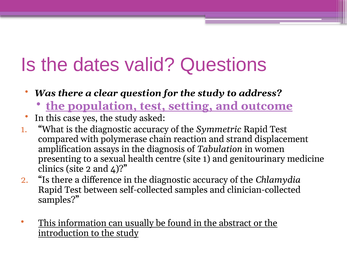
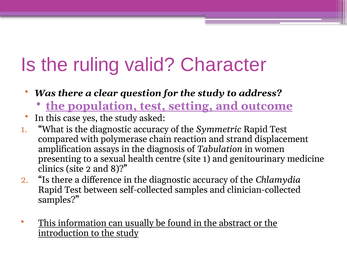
dates: dates -> ruling (96, 65)
Questions: Questions -> Character (223, 65)
4: 4 -> 8 (119, 169)
